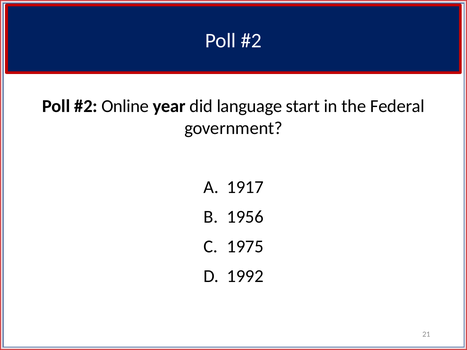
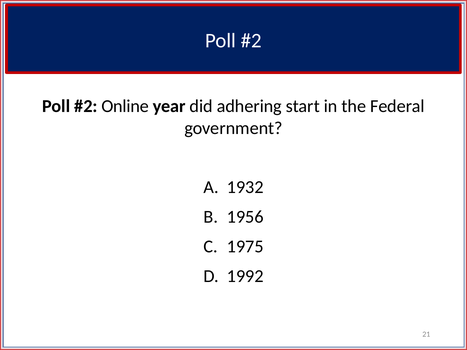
language: language -> adhering (249, 106)
1917: 1917 -> 1932 (245, 187)
